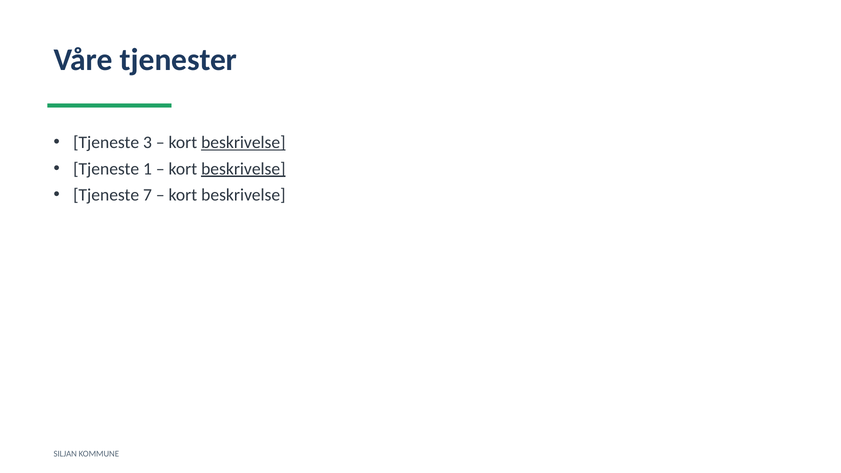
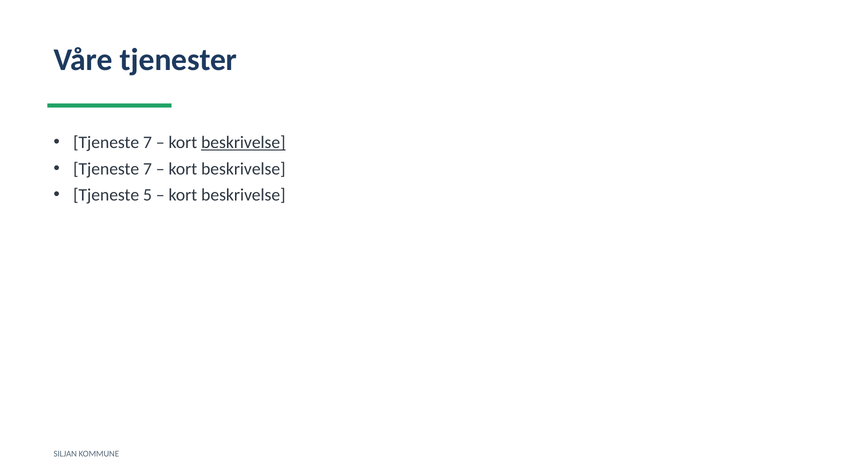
3: 3 -> 7 (147, 142)
1: 1 -> 7 (147, 169)
beskrivelse underline: present -> none (243, 169)
7: 7 -> 5 (147, 195)
